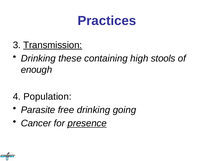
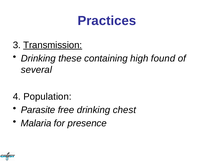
stools: stools -> found (163, 58)
enough: enough -> several (36, 70)
going: going -> chest (124, 110)
Cancer: Cancer -> Malaria (36, 123)
presence underline: present -> none (87, 123)
